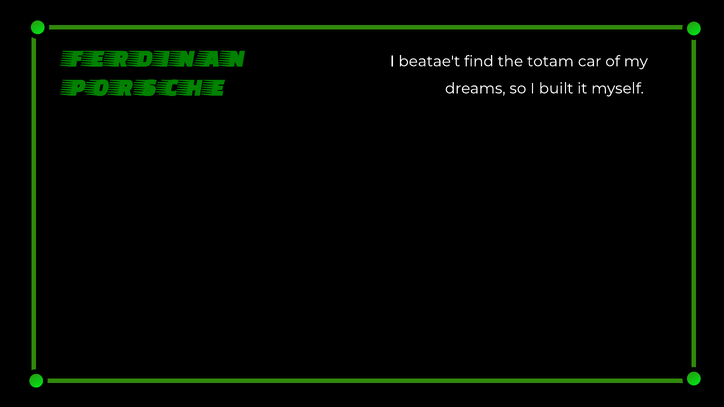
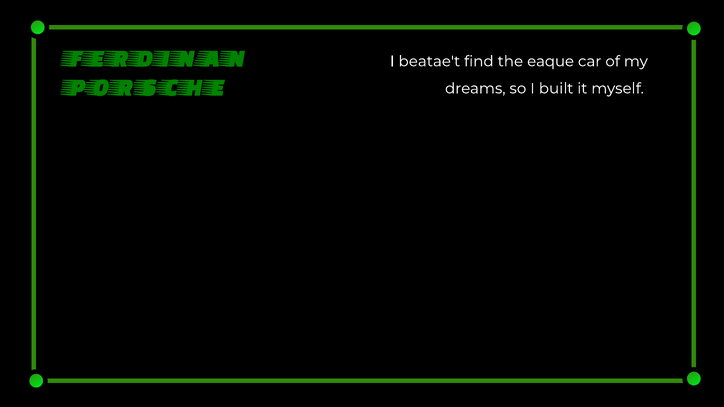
totam: totam -> eaque (551, 61)
